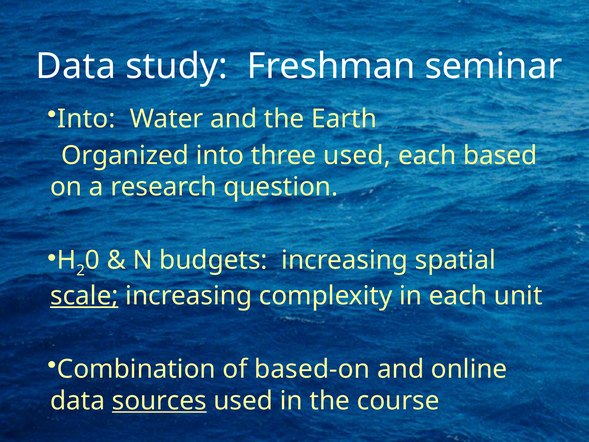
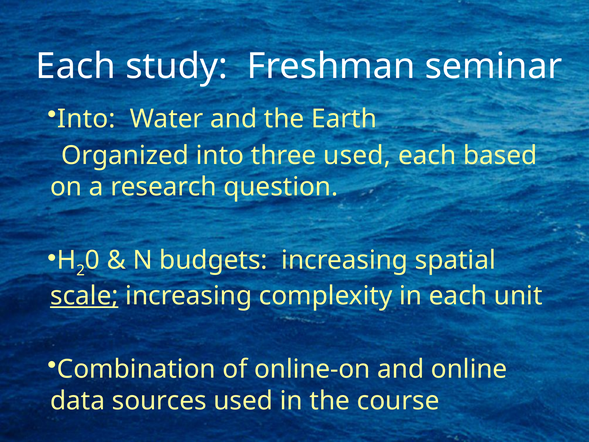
Data: Data -> Each (76, 66)
based-on: based-on -> online-on (312, 369)
sources underline: present -> none (159, 401)
